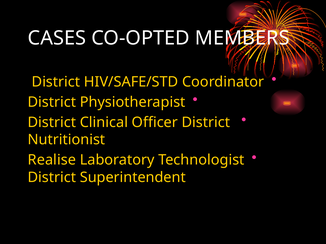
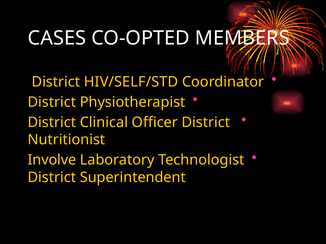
HIV/SAFE/STD: HIV/SAFE/STD -> HIV/SELF/STD (131, 82)
Realise: Realise -> Involve (52, 160)
